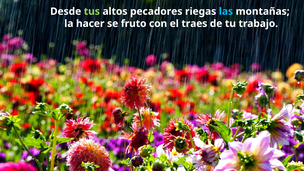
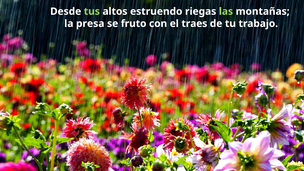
pecadores: pecadores -> estruendo (156, 11)
las colour: light blue -> light green (226, 11)
hacer: hacer -> presa (90, 24)
